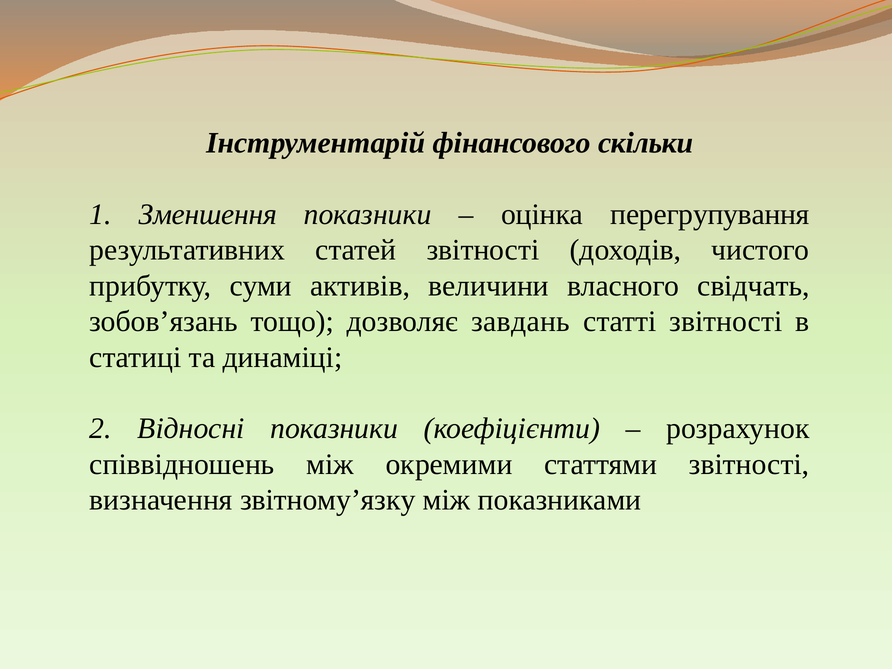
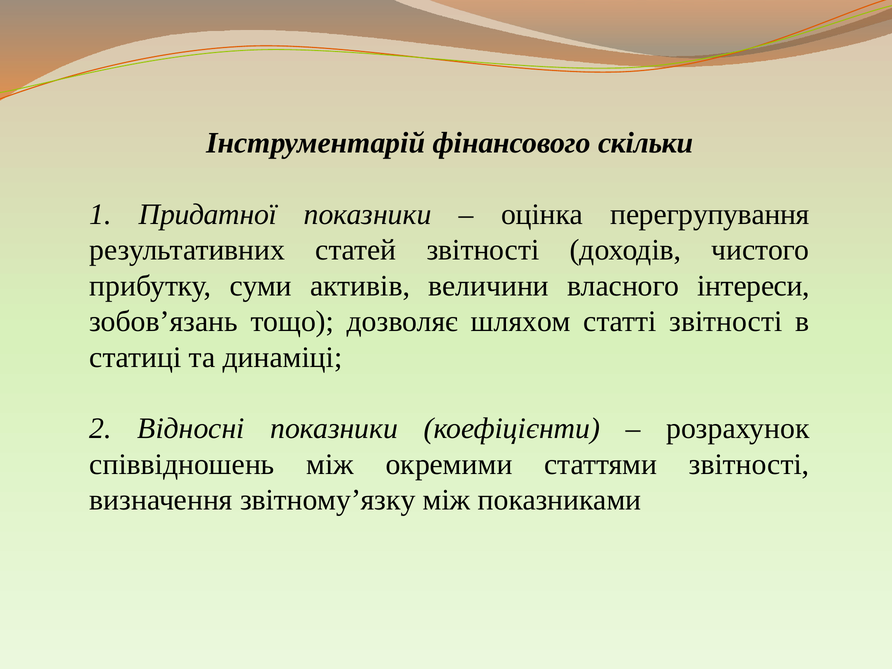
Зменшення: Зменшення -> Придатної (208, 214)
свідчать: свідчать -> інтереси (754, 286)
завдань: завдань -> шляхом (521, 322)
